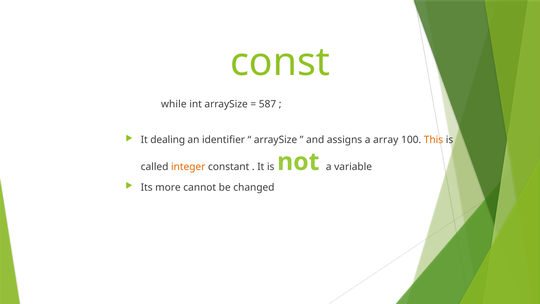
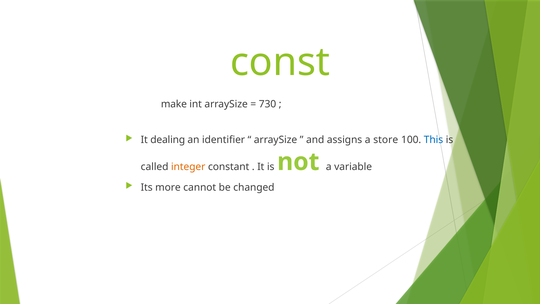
while: while -> make (174, 104)
587: 587 -> 730 (267, 104)
array: array -> store (386, 140)
This colour: orange -> blue (433, 140)
